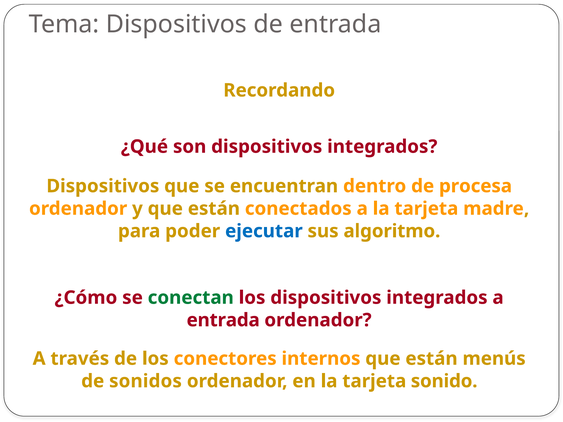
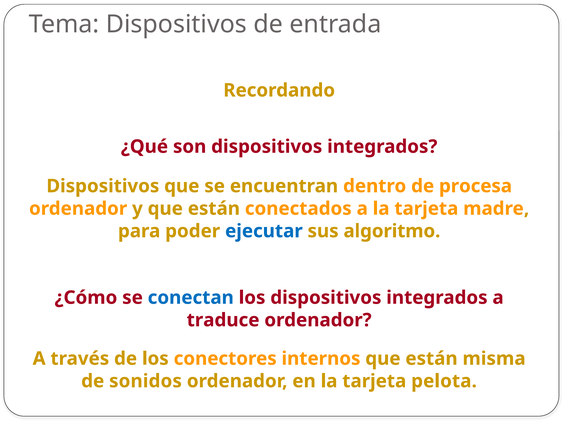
conectan colour: green -> blue (191, 298)
entrada: entrada -> traduce (223, 320)
menús: menús -> misma (494, 359)
sonido: sonido -> pelota (444, 381)
